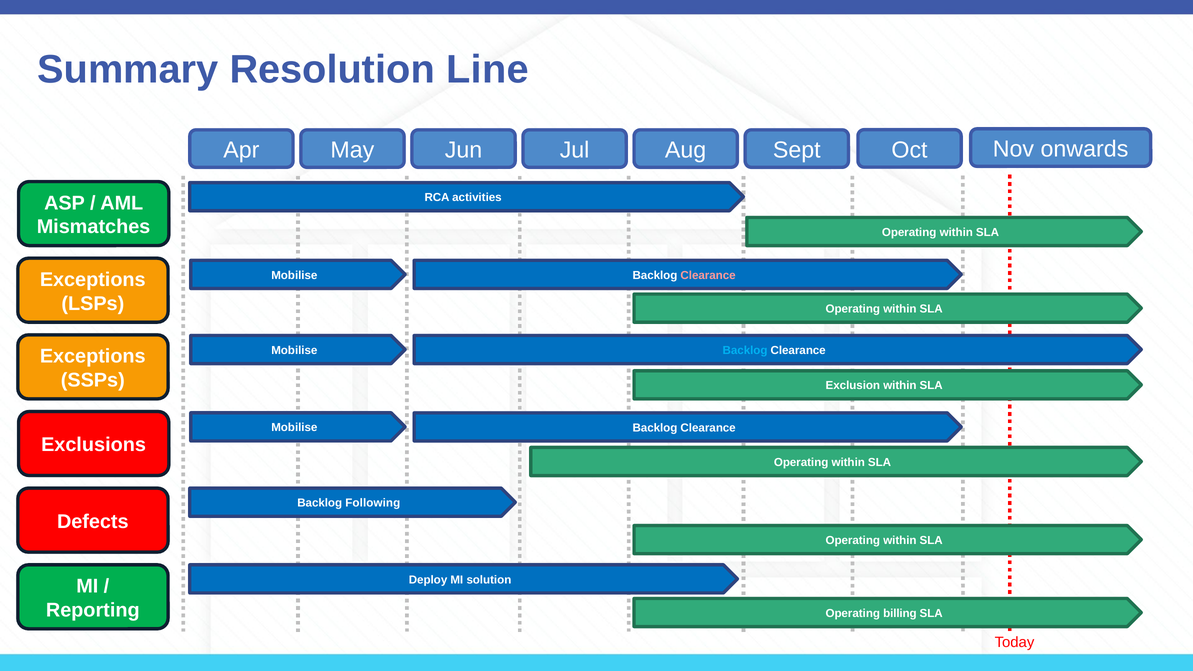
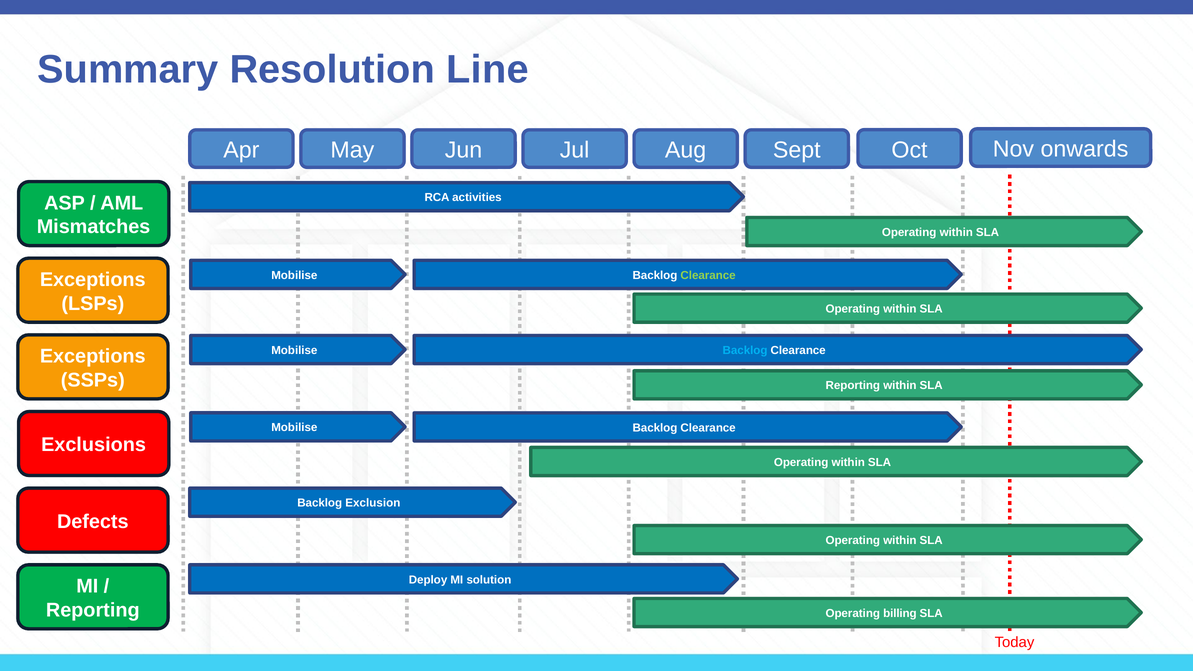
Clearance colour: pink -> light green (708, 275)
Exclusion: Exclusion -> Reporting (853, 386)
Following: Following -> Exclusion (373, 503)
